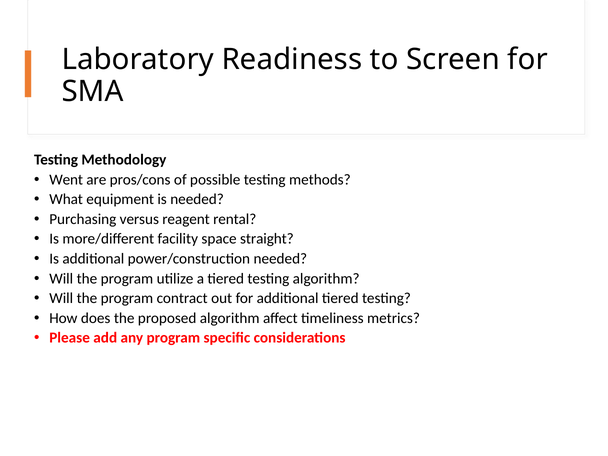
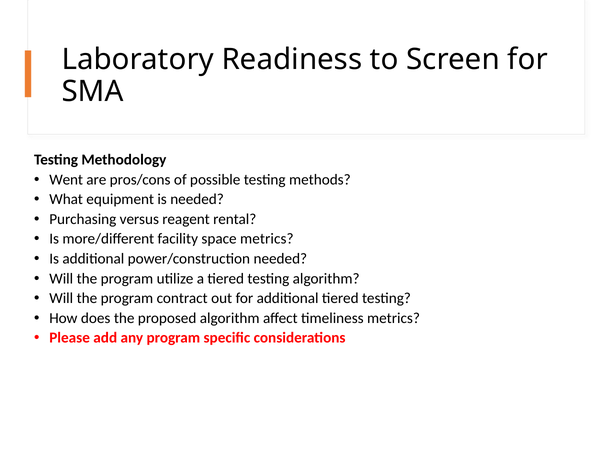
space straight: straight -> metrics (267, 239)
